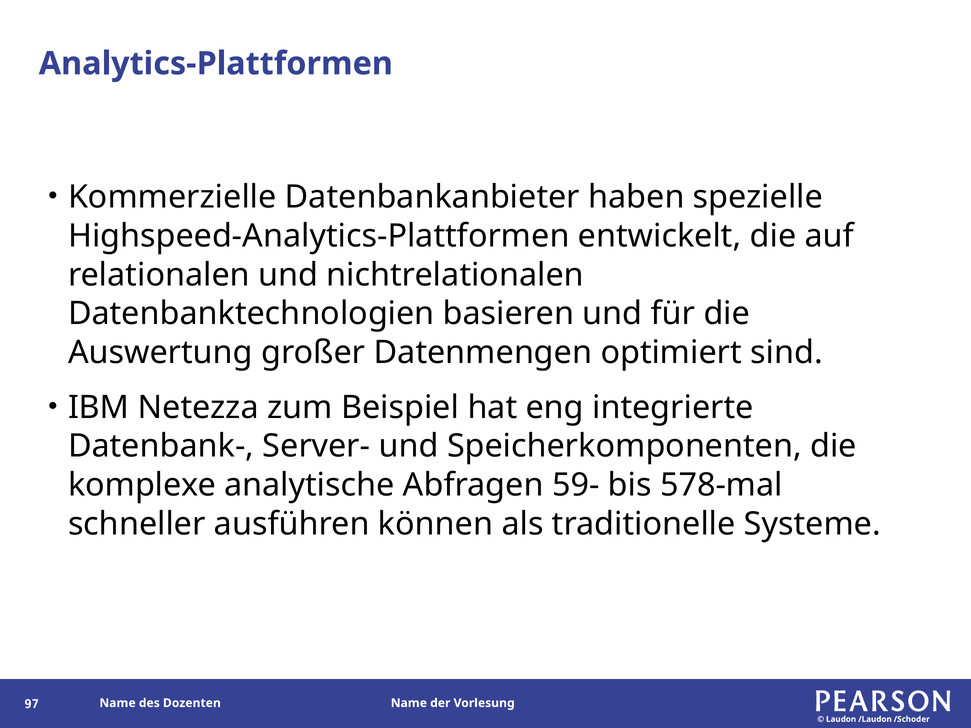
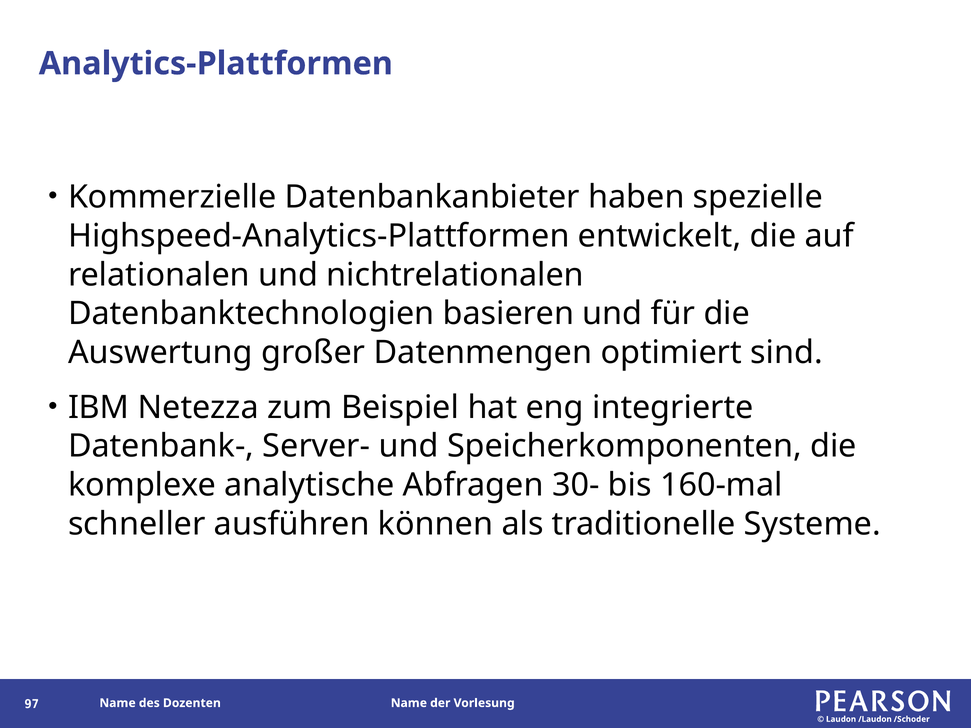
59-: 59- -> 30- (576, 485)
578-mal: 578-mal -> 160-mal (721, 485)
